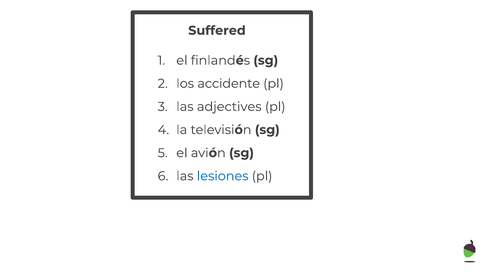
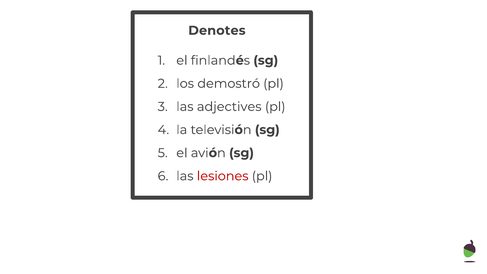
Suffered: Suffered -> Denotes (217, 31)
accidente: accidente -> demostró (229, 84)
lesiones colour: blue -> red (223, 176)
